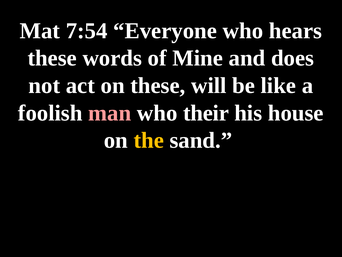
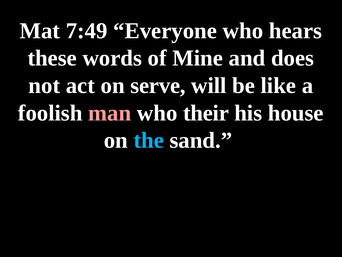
7:54: 7:54 -> 7:49 (87, 31)
on these: these -> serve (158, 85)
the colour: yellow -> light blue (149, 140)
